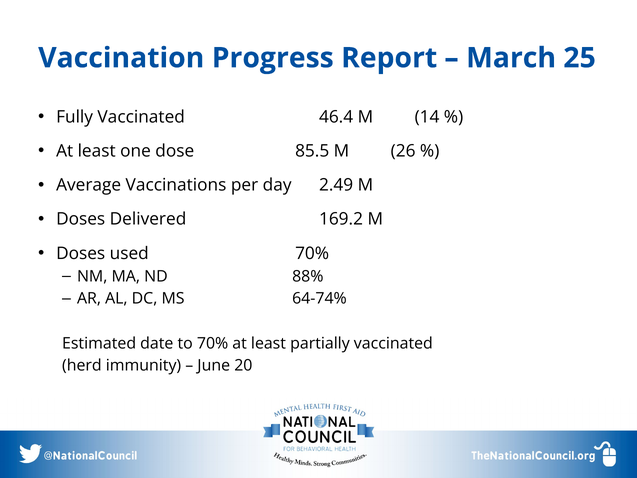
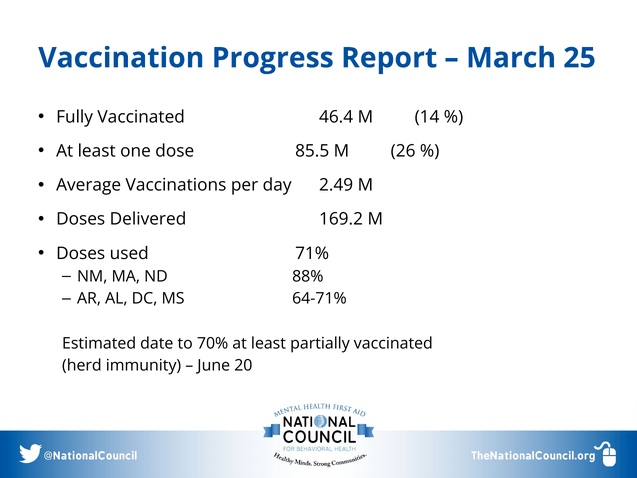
used 70%: 70% -> 71% (312, 253)
64-74%: 64-74% -> 64-71% (319, 299)
